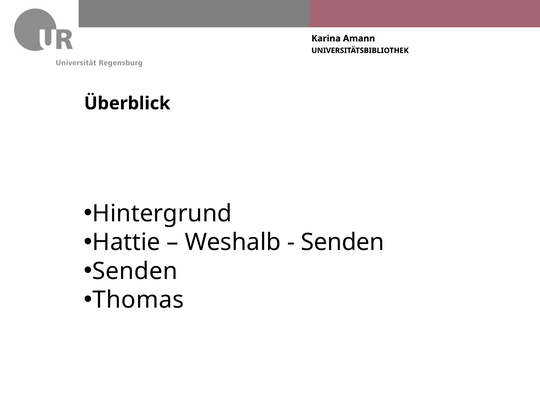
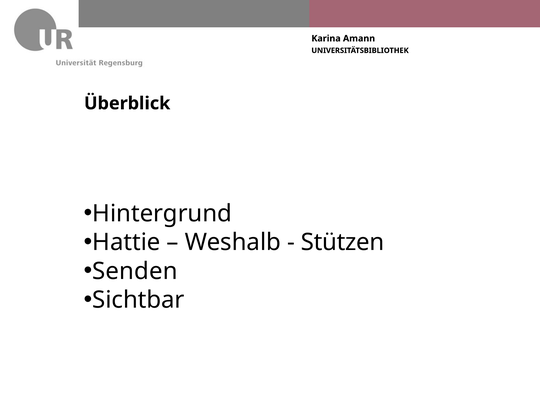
Senden: Senden -> Stützen (343, 242)
Thomas: Thomas -> Sichtbar (138, 300)
